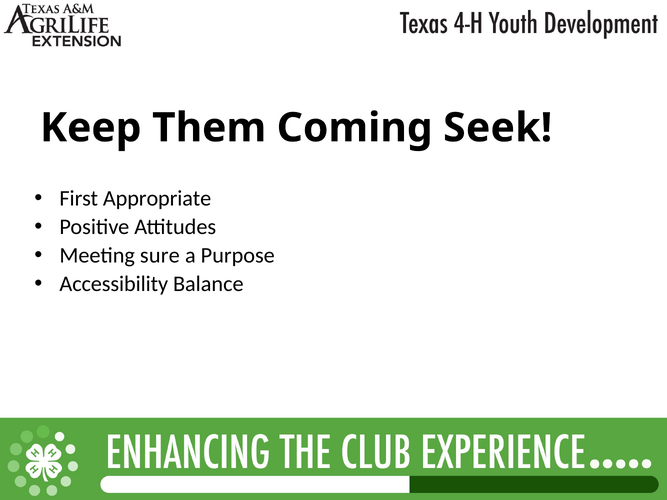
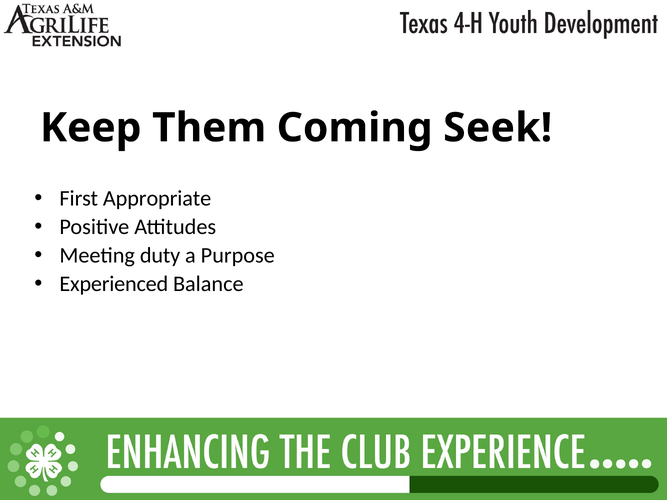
sure: sure -> duty (160, 256)
Accessibility: Accessibility -> Experienced (114, 284)
